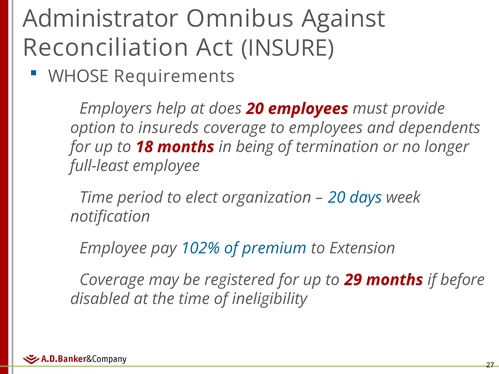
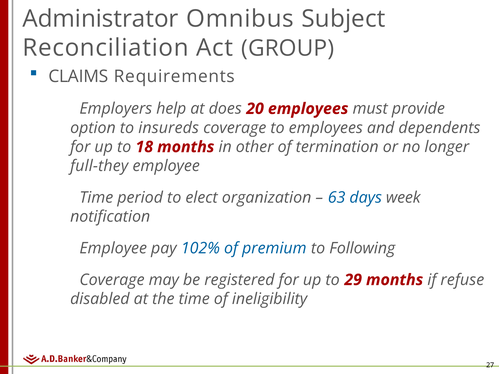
Against: Against -> Subject (344, 19)
INSURE: INSURE -> GROUP (288, 48)
WHOSE: WHOSE -> CLAIMS (78, 76)
being: being -> other (255, 147)
full-least: full-least -> full-they (99, 166)
20: 20 -> 63 (337, 198)
Extension: Extension -> Following (362, 248)
before: before -> refuse (462, 280)
